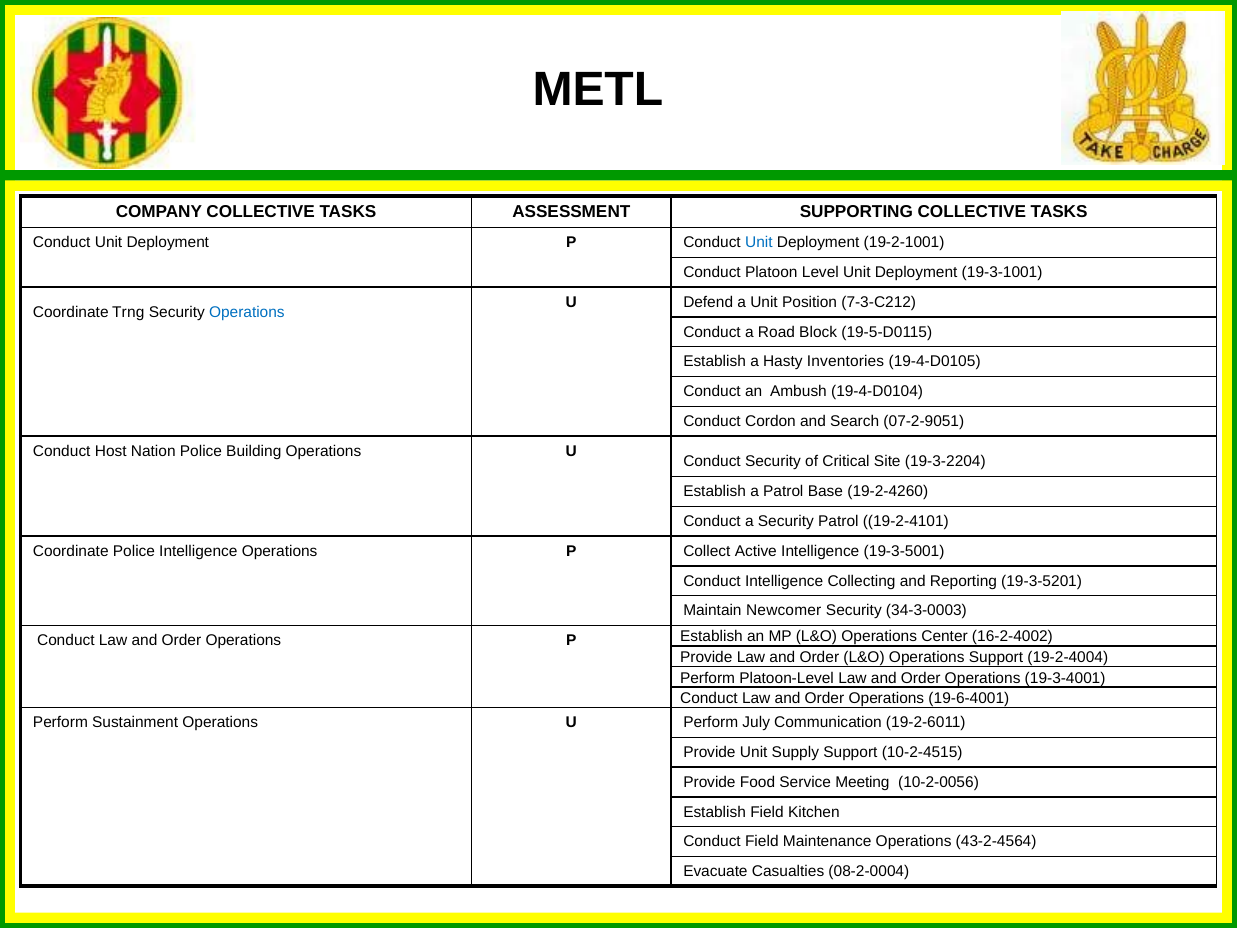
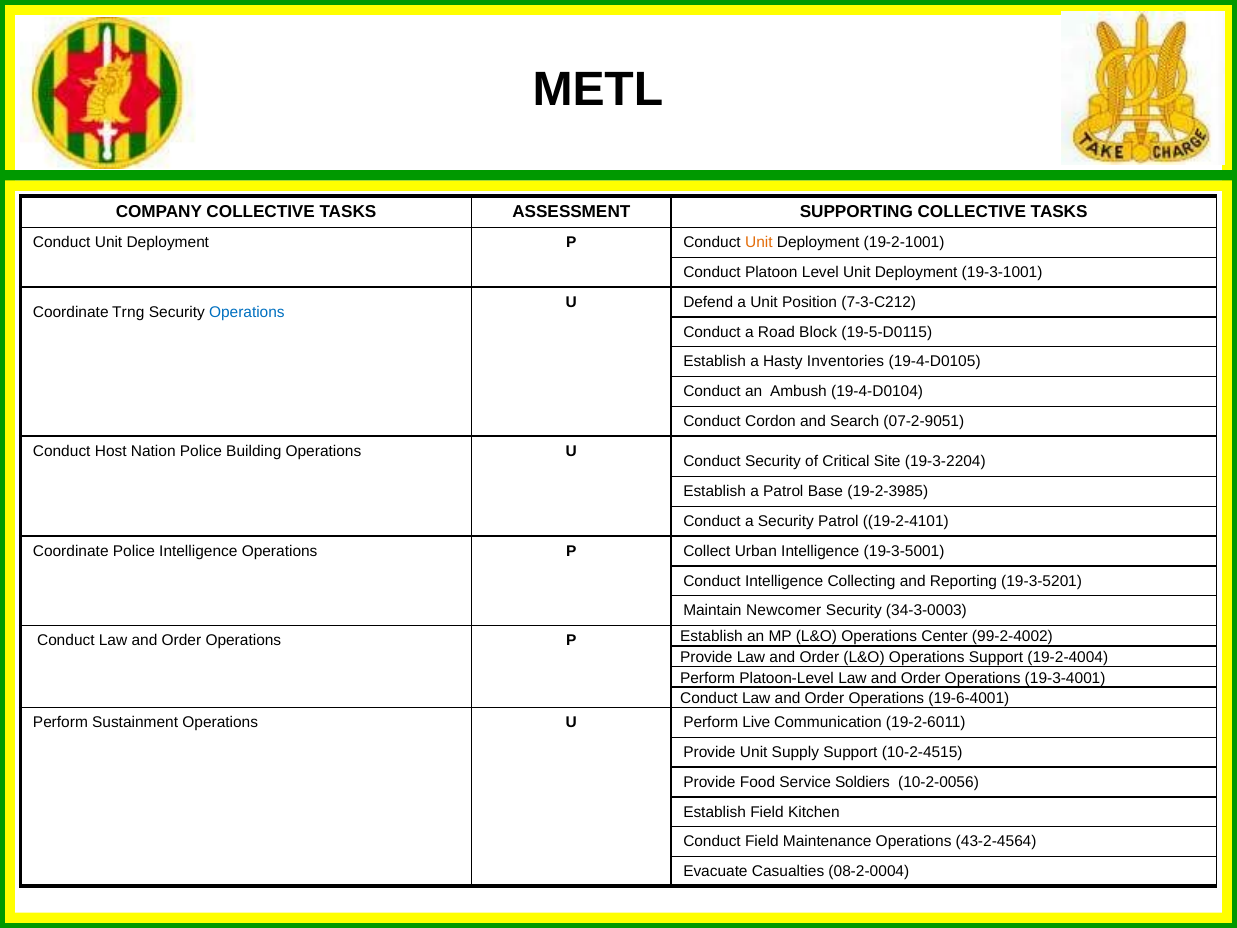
Unit colour: blue -> orange (759, 243)
19-2-4260: 19-2-4260 -> 19-2-3985 (888, 491)
Active: Active -> Urban (756, 551)
16-2-4002: 16-2-4002 -> 99-2-4002 (1012, 637)
July: July -> Live (756, 722)
Meeting: Meeting -> Soldiers (862, 782)
